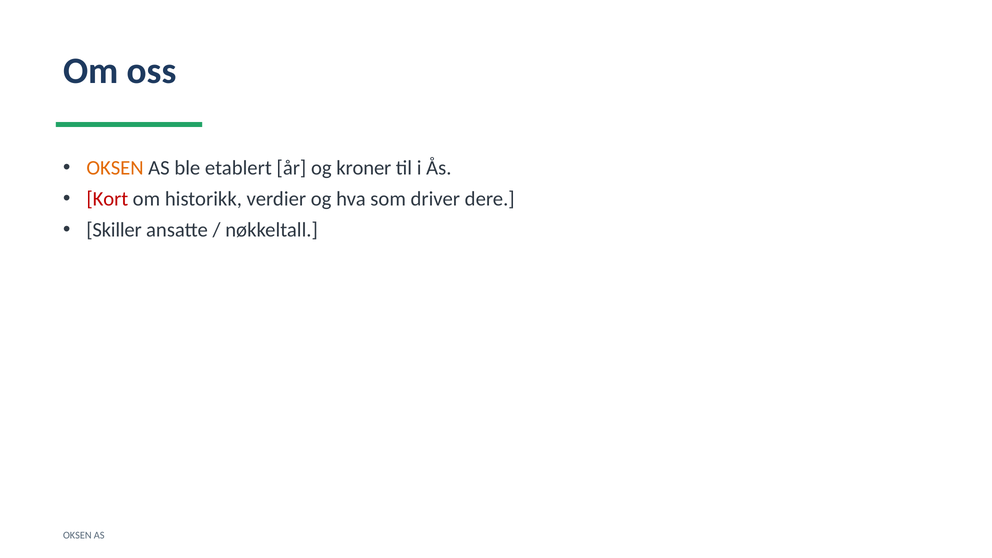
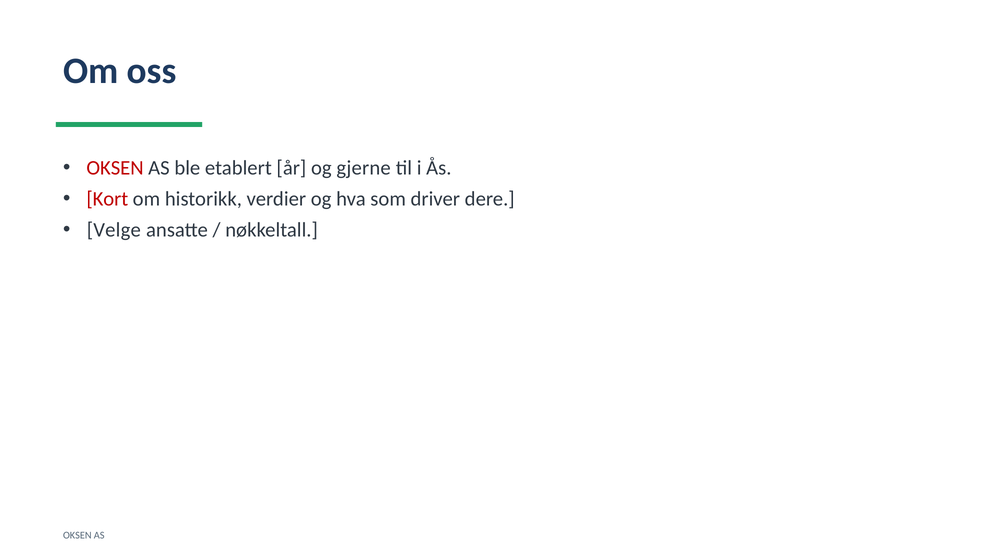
OKSEN colour: orange -> red (115, 168)
kroner: kroner -> gjerne (364, 168)
Skiller: Skiller -> Velge (114, 230)
